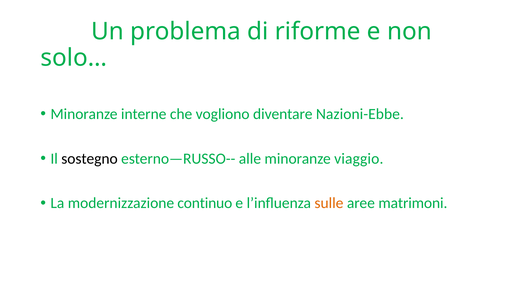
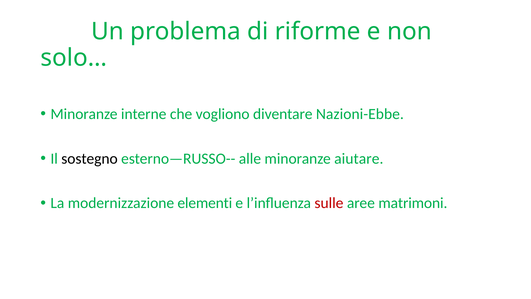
viaggio: viaggio -> aiutare (359, 158)
continuo: continuo -> elementi (205, 203)
sulle colour: orange -> red (329, 203)
